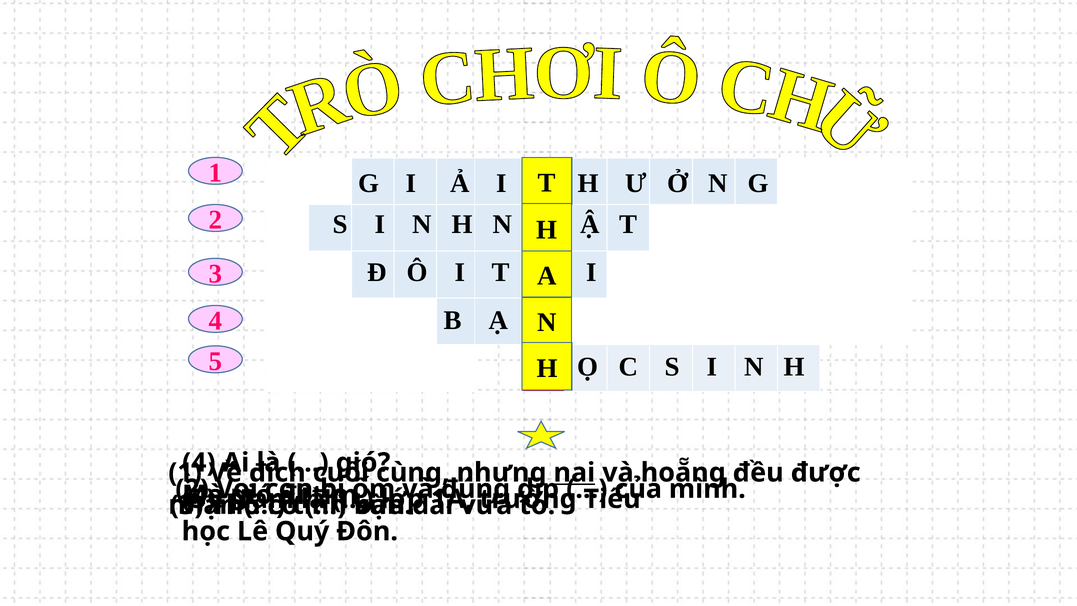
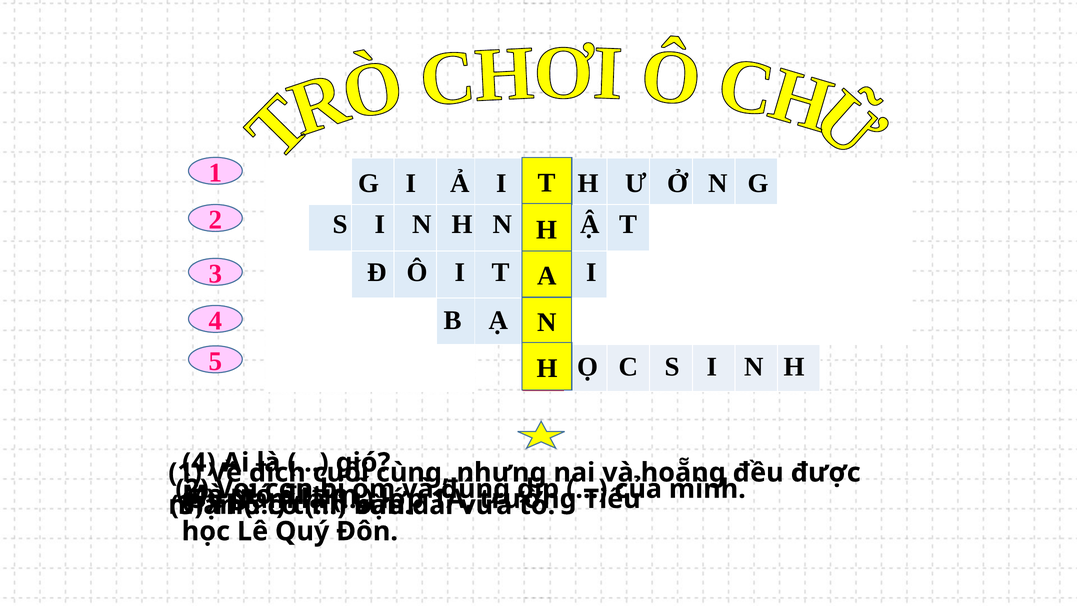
nai underline: present -> none (574, 473)
